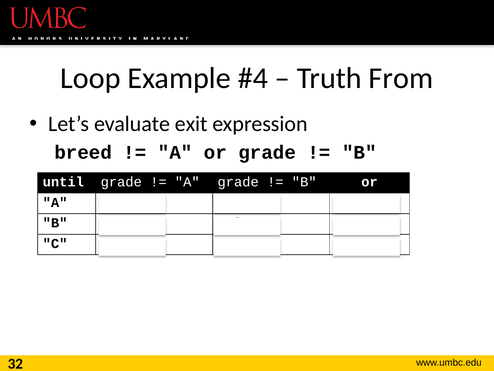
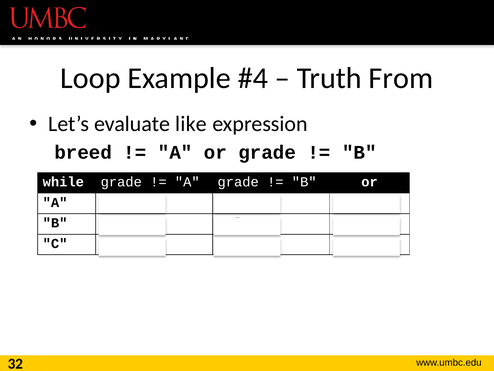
exit: exit -> like (191, 124)
until: until -> while (63, 182)
